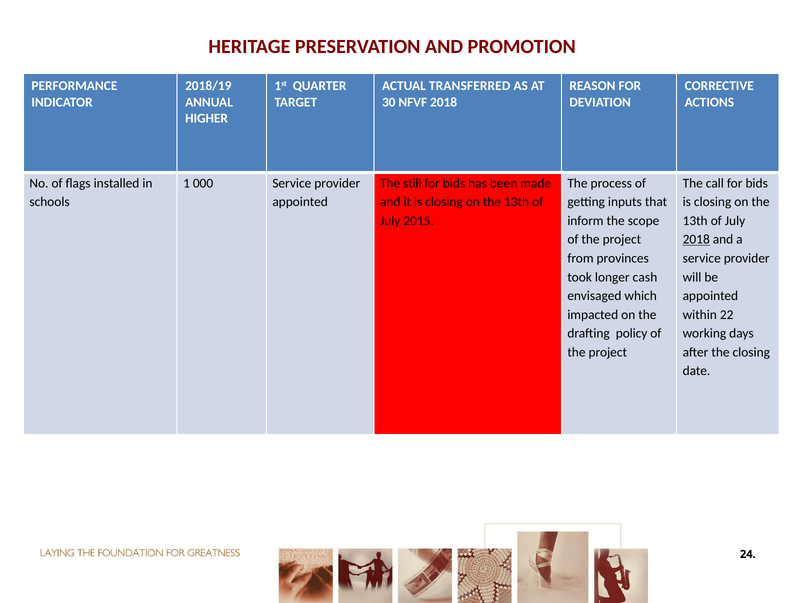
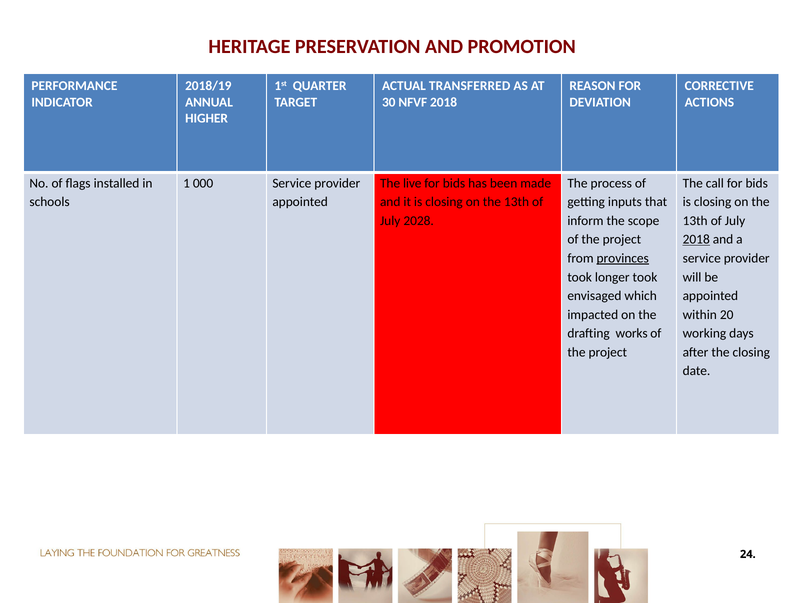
still: still -> live (412, 183)
2015: 2015 -> 2028 (419, 221)
provinces underline: none -> present (623, 258)
longer cash: cash -> took (645, 277)
22: 22 -> 20 (727, 315)
policy: policy -> works (632, 333)
